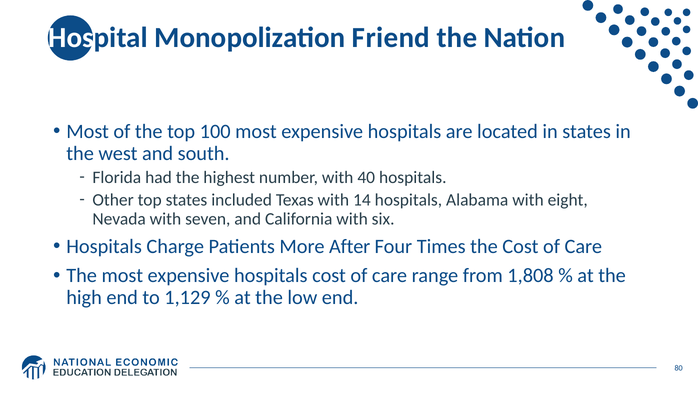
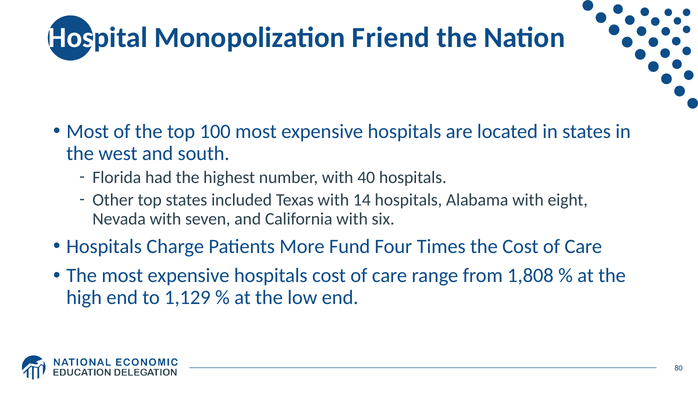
After: After -> Fund (350, 246)
